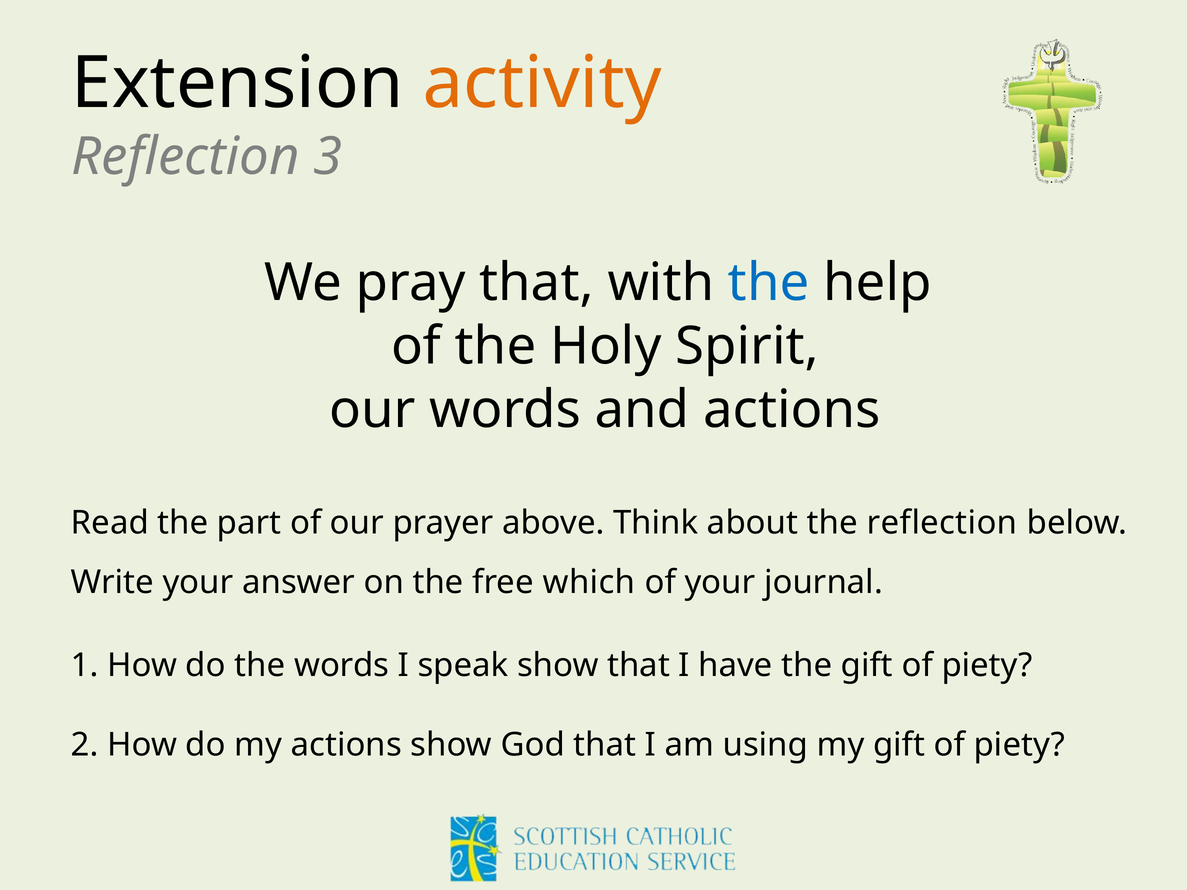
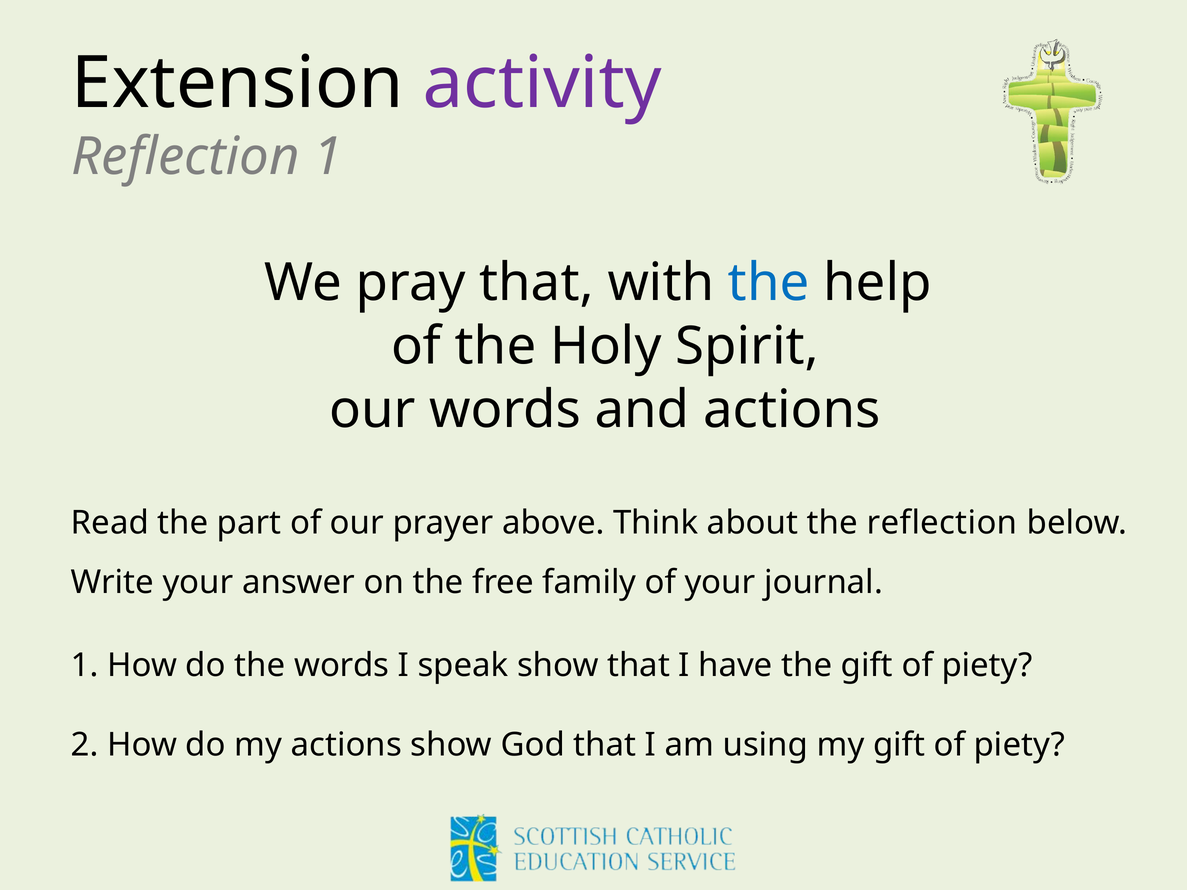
activity colour: orange -> purple (542, 83)
Reflection 3: 3 -> 1 (328, 157)
which: which -> family (589, 583)
